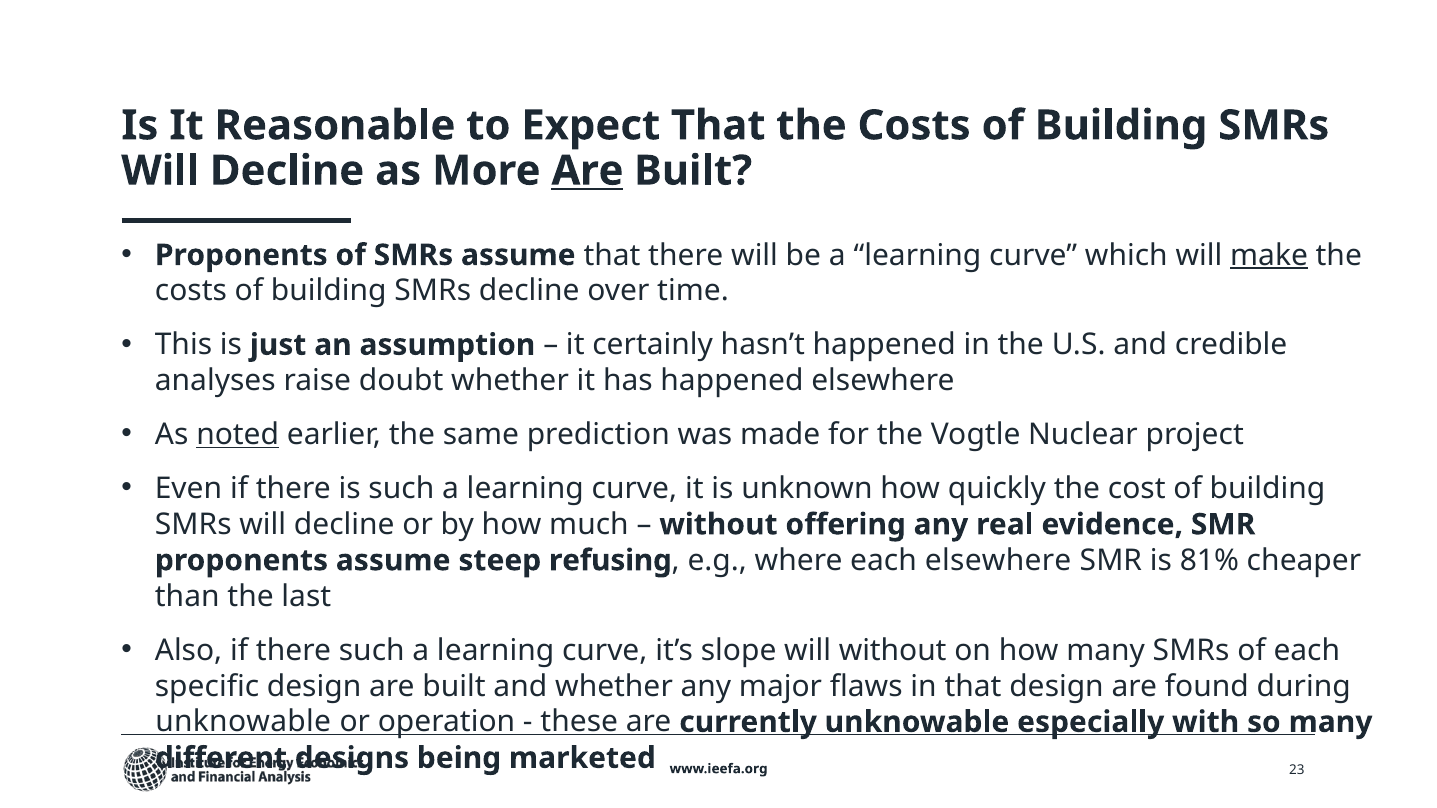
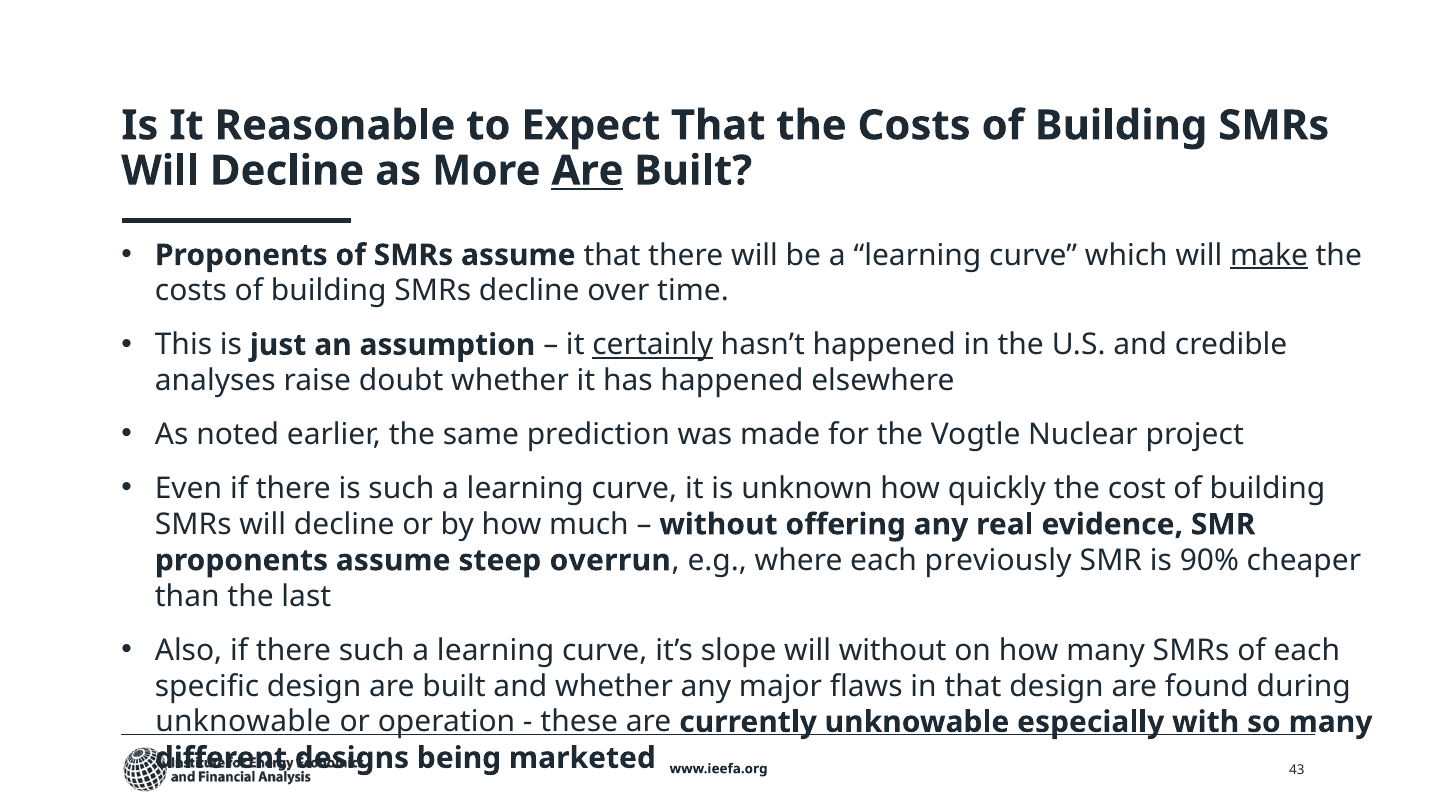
certainly underline: none -> present (653, 345)
noted underline: present -> none (238, 435)
refusing: refusing -> overrun (610, 561)
each elsewhere: elsewhere -> previously (998, 561)
81%: 81% -> 90% (1209, 561)
23: 23 -> 43 (1297, 770)
